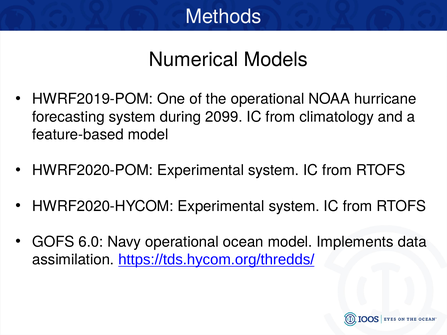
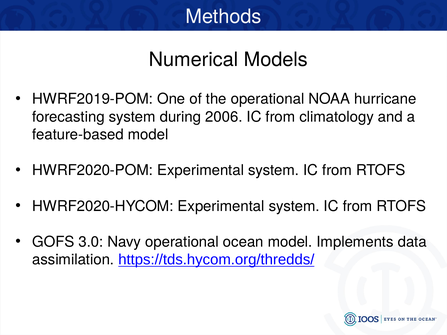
2099: 2099 -> 2006 (224, 117)
6.0: 6.0 -> 3.0 (91, 242)
